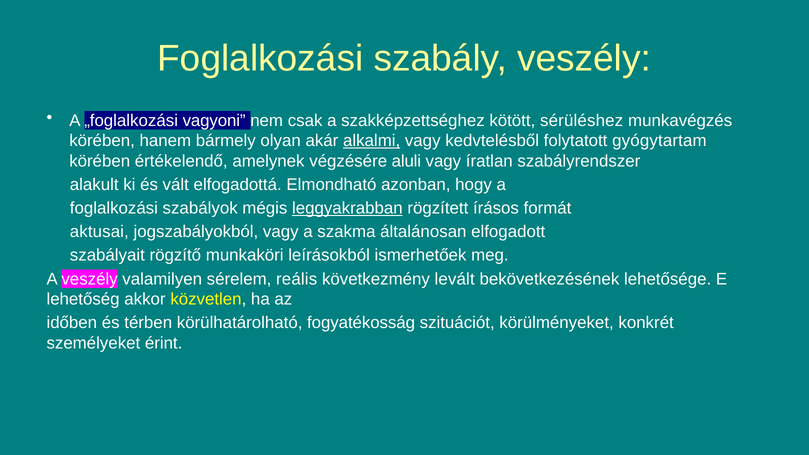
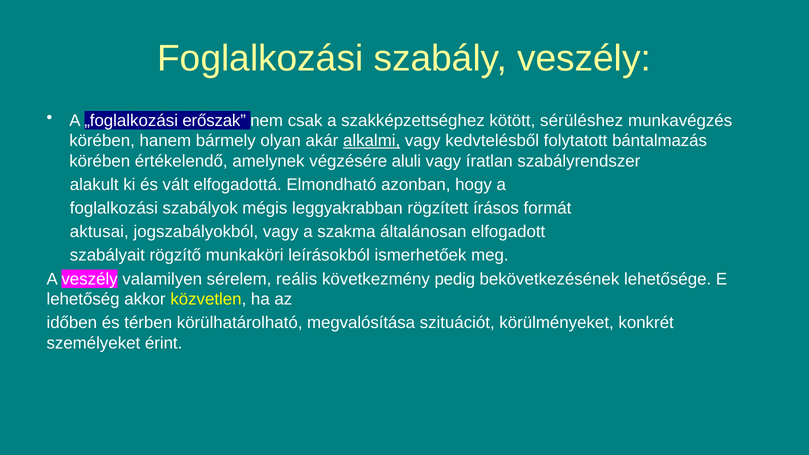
vagyoni: vagyoni -> erőszak (214, 121)
gyógytartam: gyógytartam -> bántalmazás (660, 141)
leggyakrabban underline: present -> none (347, 208)
levált: levált -> pedig (455, 279)
fogyatékosság: fogyatékosság -> megvalósítása (361, 323)
